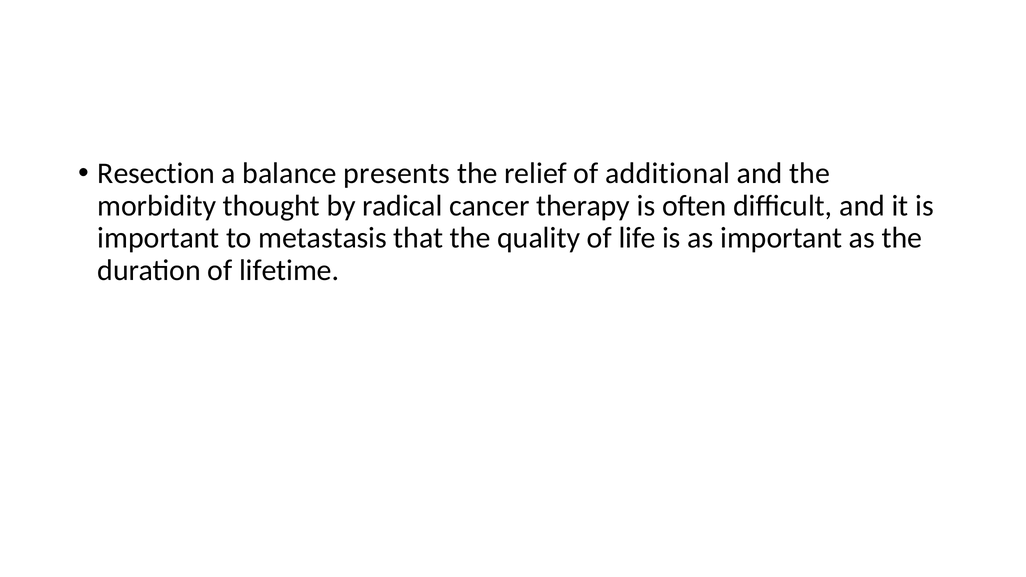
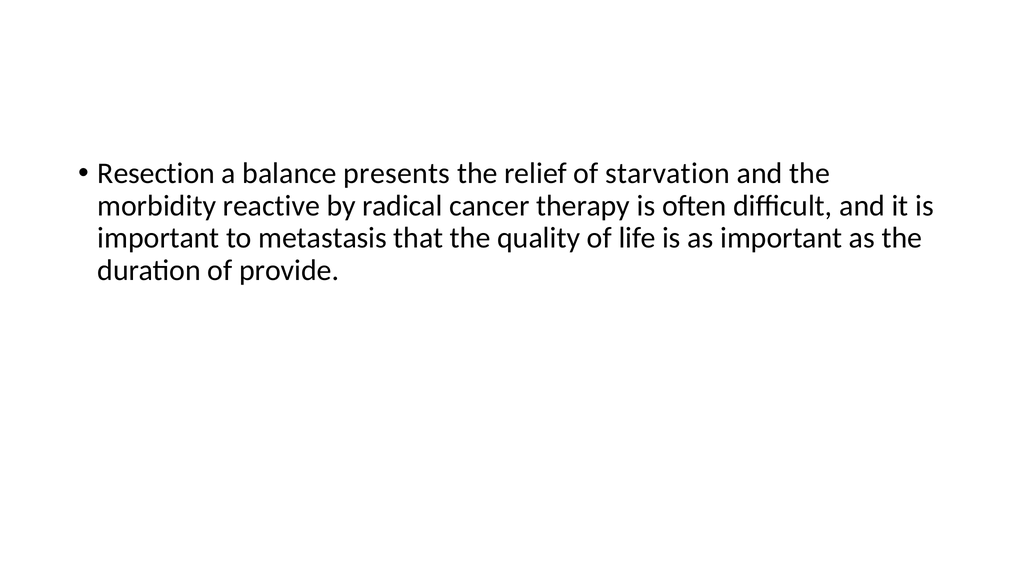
additional: additional -> starvation (668, 173)
thought: thought -> reactive (271, 206)
lifetime: lifetime -> provide (289, 270)
